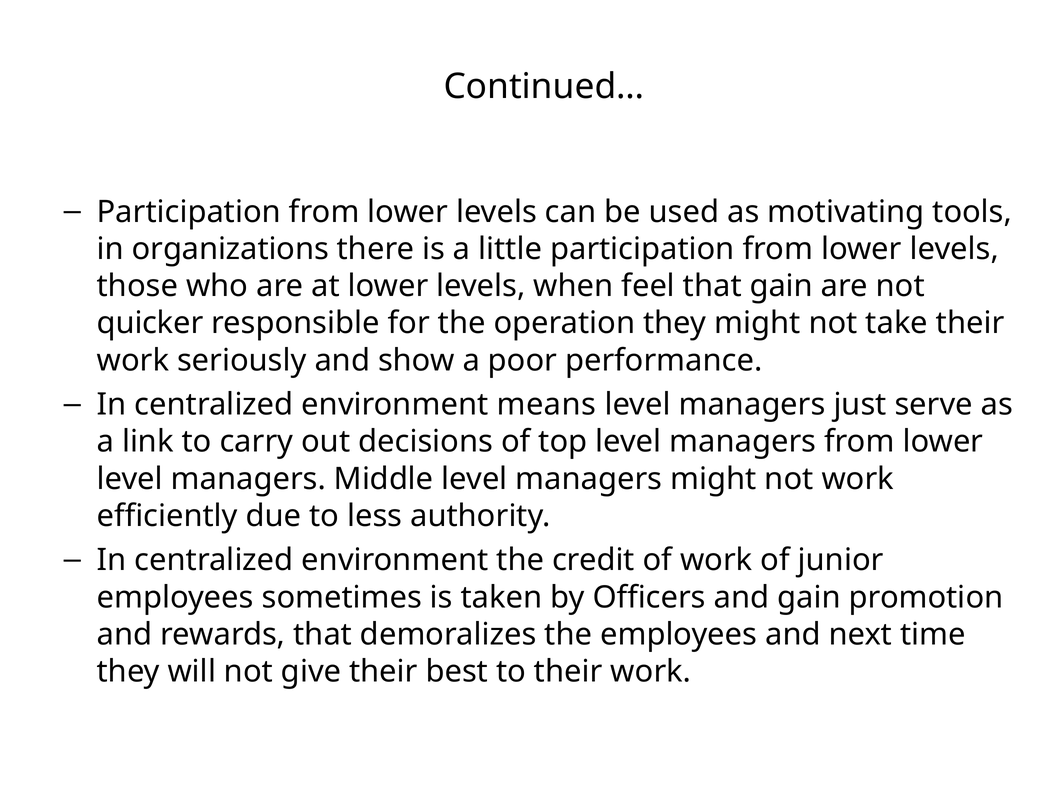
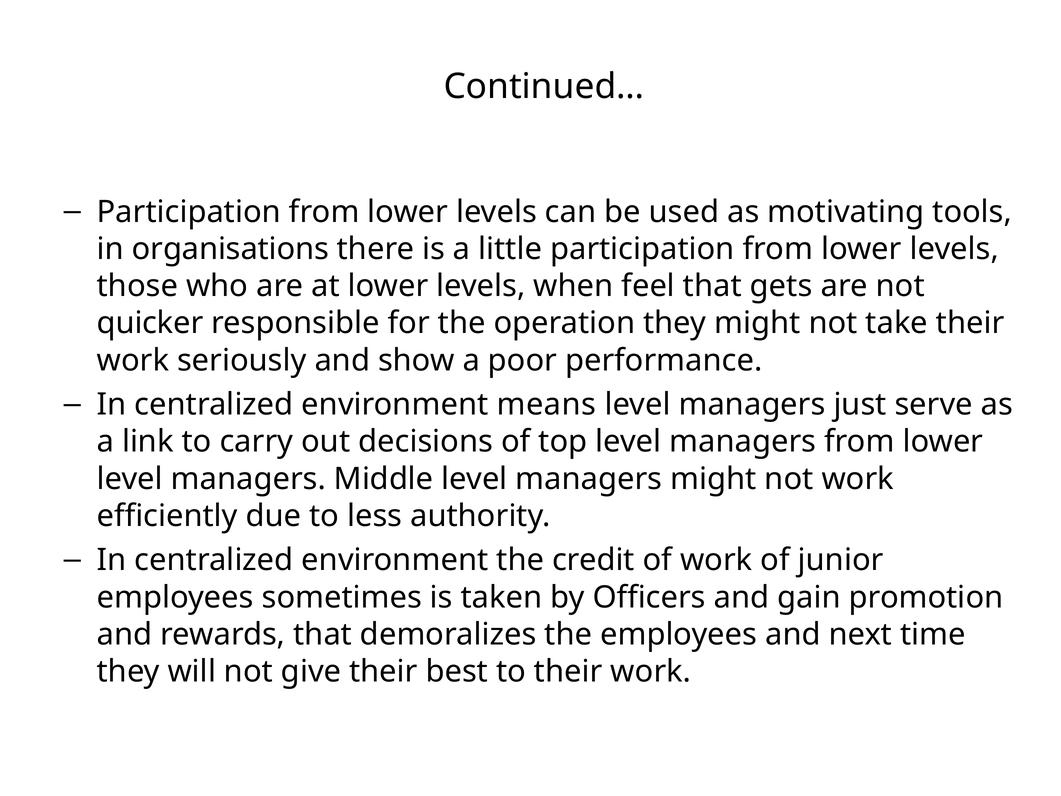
organizations: organizations -> organisations (230, 249)
that gain: gain -> gets (781, 286)
